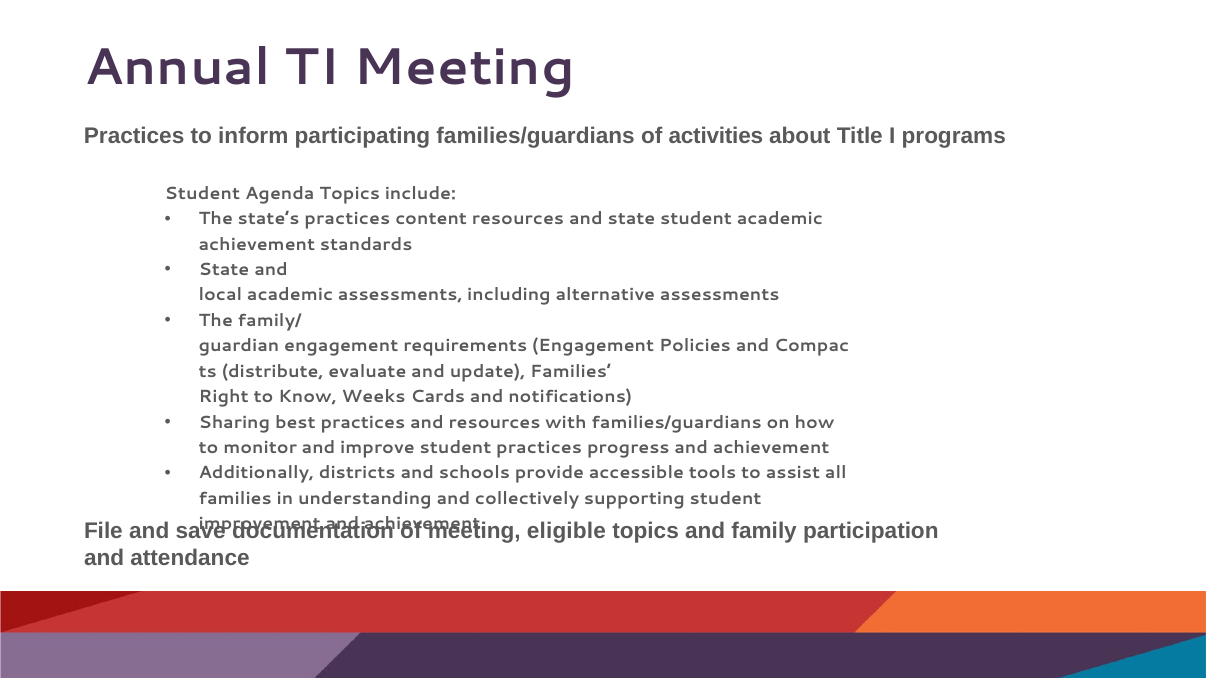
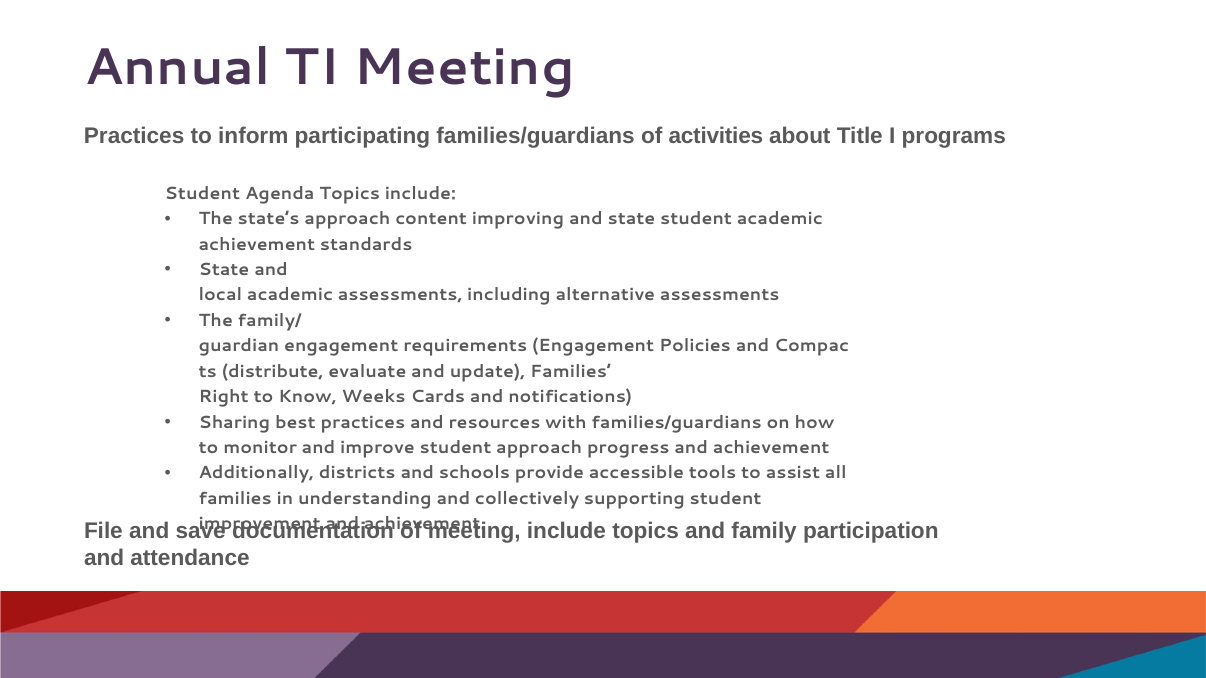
state’s practices: practices -> approach (347, 219)
content resources: resources -> improving (518, 219)
student practices: practices -> approach (539, 448)
eligible: eligible -> include (566, 532)
